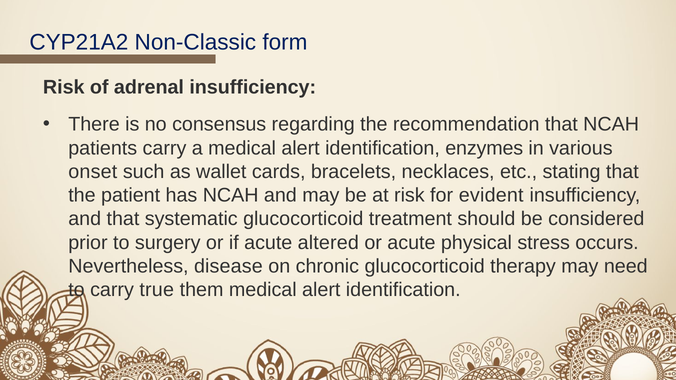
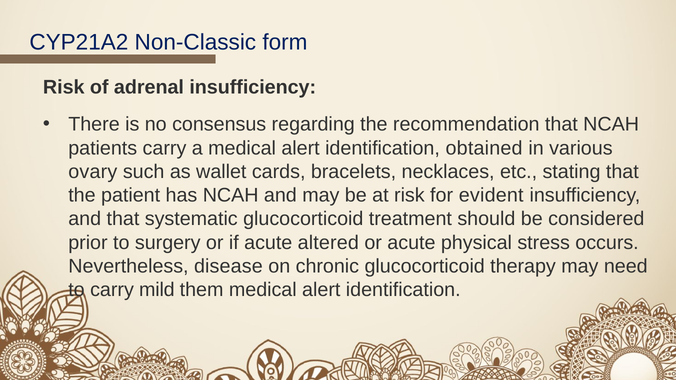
enzymes: enzymes -> obtained (484, 148)
onset: onset -> ovary (93, 172)
true: true -> mild (157, 290)
